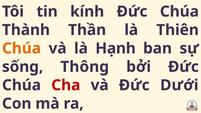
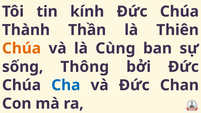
Hạnh: Hạnh -> Cùng (115, 48)
Cha colour: red -> blue (66, 85)
Dưới: Dưới -> Chan (179, 85)
